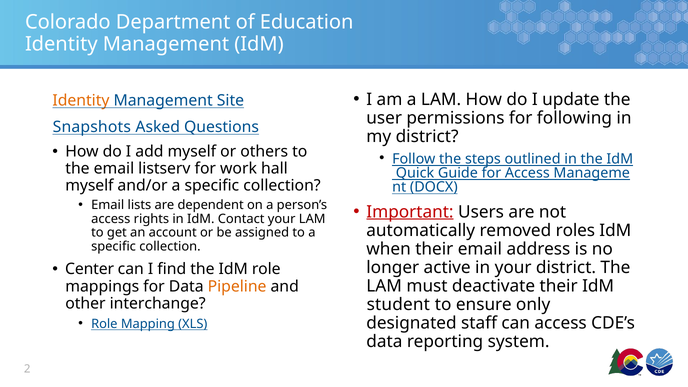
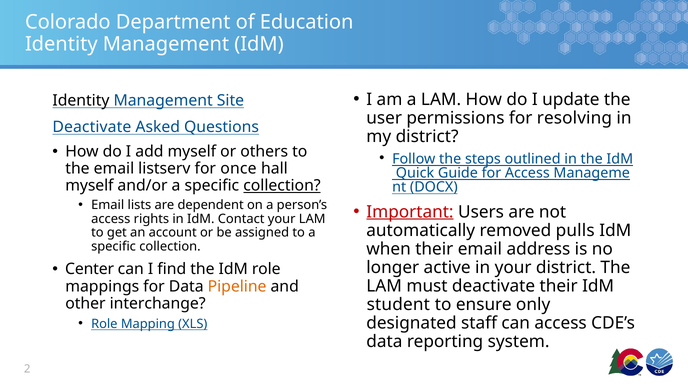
Identity colour: orange -> black (81, 101)
following: following -> resolving (574, 118)
Snapshots: Snapshots -> Deactivate (92, 127)
work: work -> once (238, 169)
collection underline: none -> present (282, 186)
roles: roles -> pulls (575, 230)
